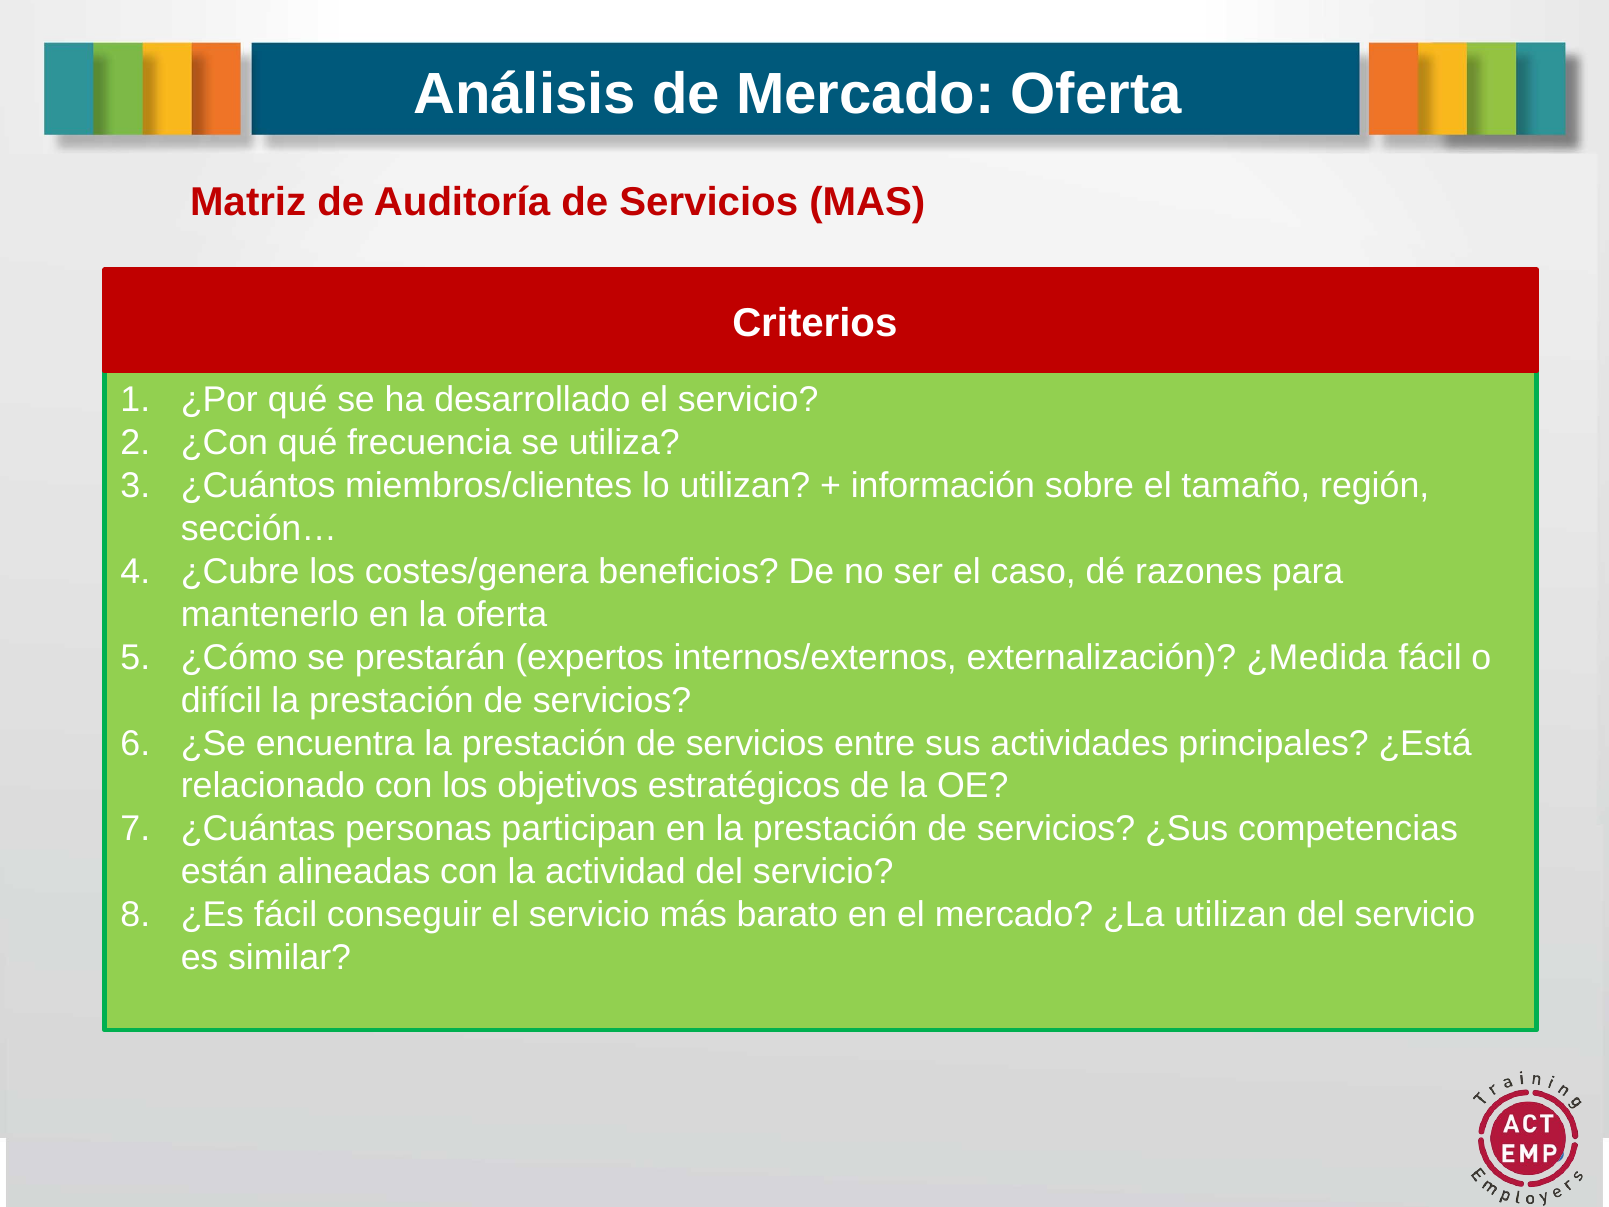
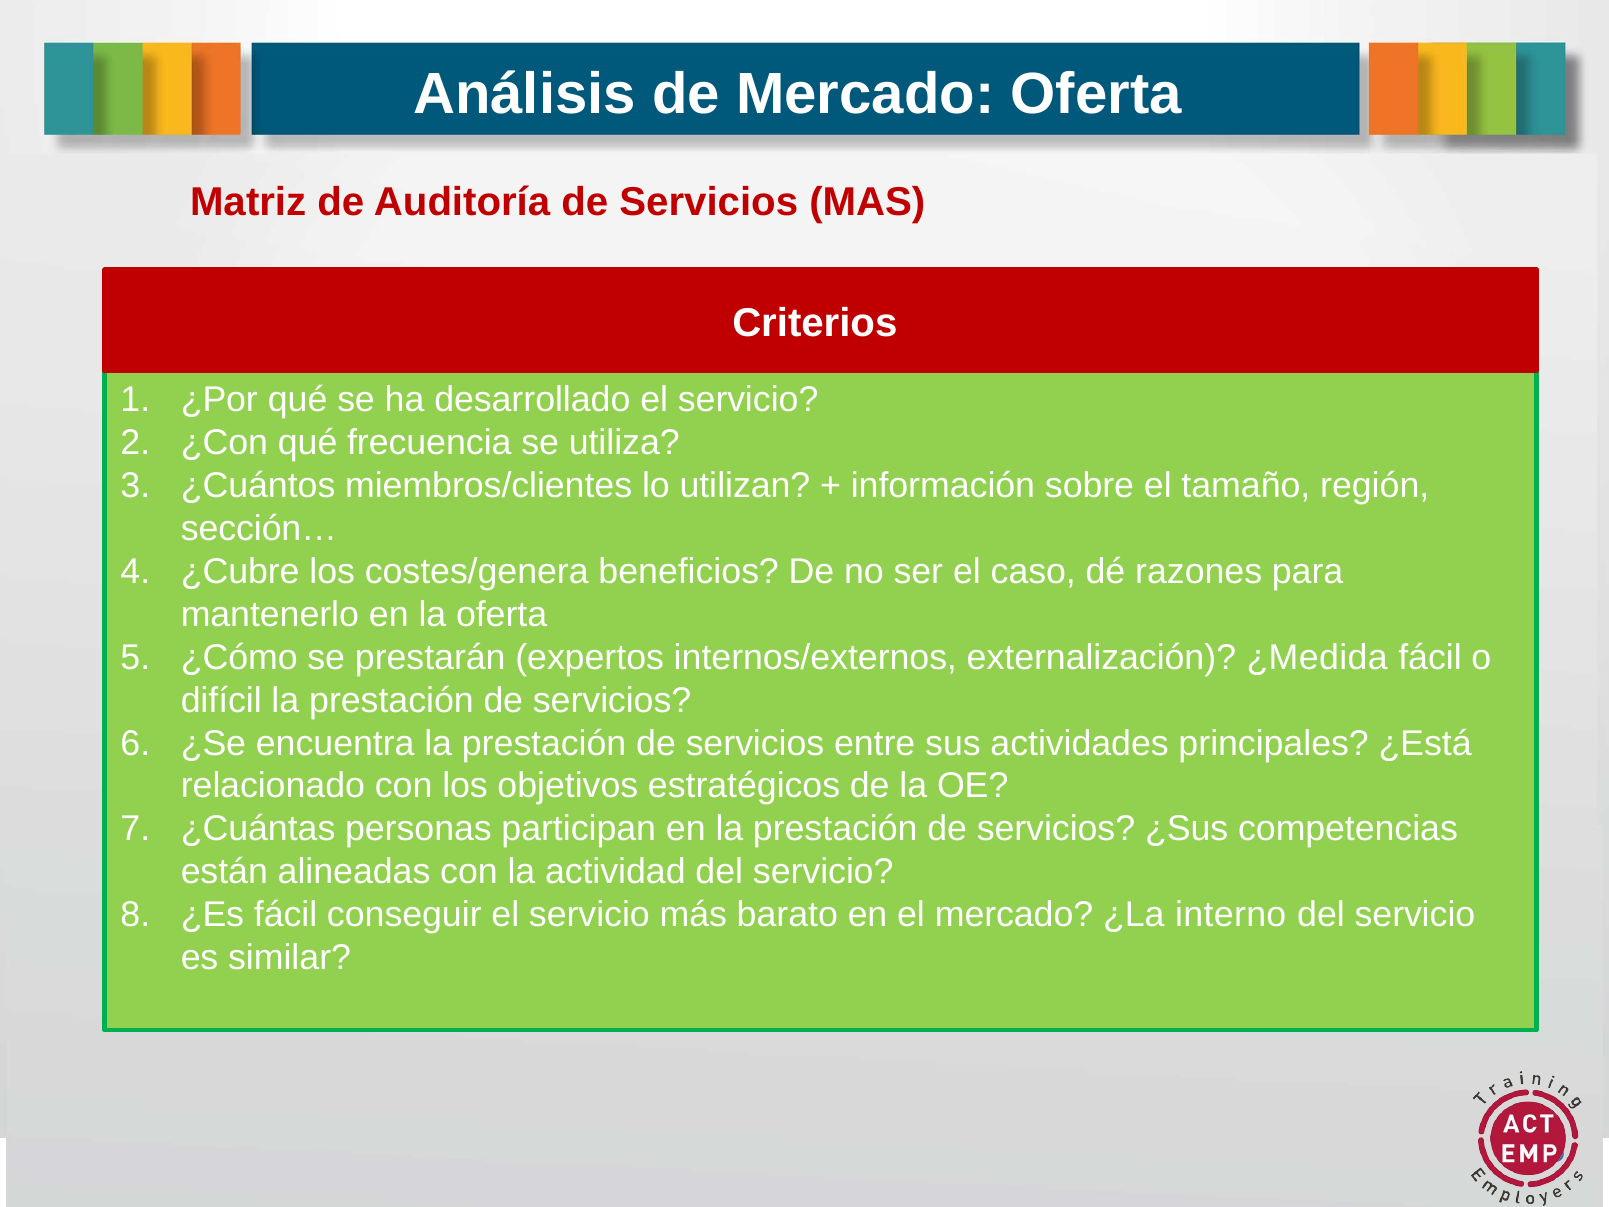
¿La utilizan: utilizan -> interno (1231, 915)
